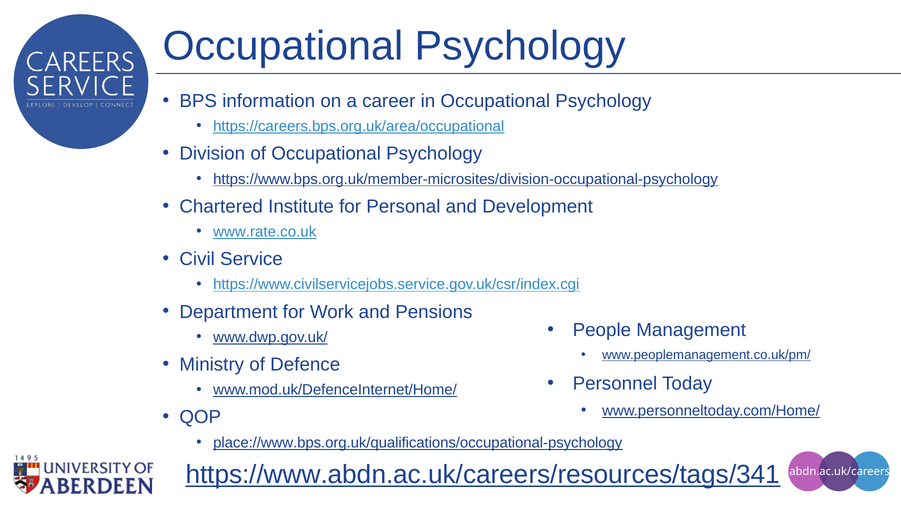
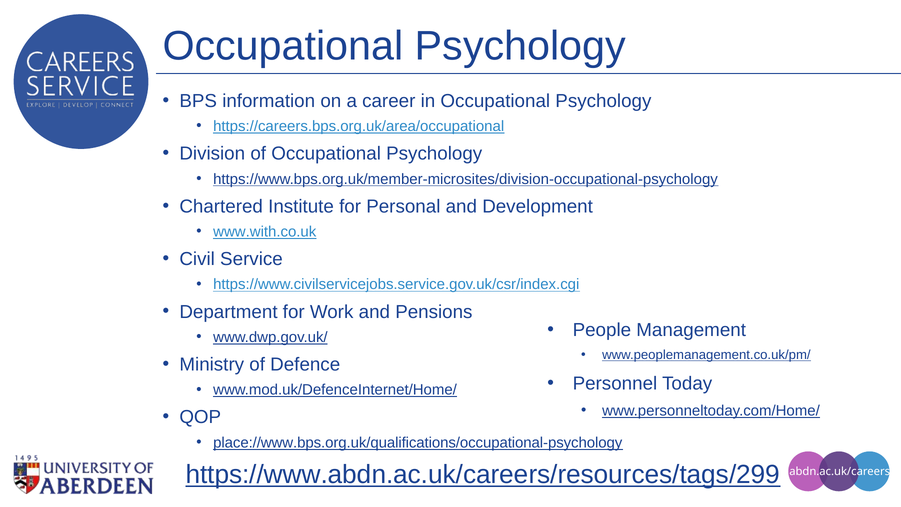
www.rate.co.uk: www.rate.co.uk -> www.with.co.uk (265, 232)
https://www.abdn.ac.uk/careers/resources/tags/341: https://www.abdn.ac.uk/careers/resources/tags/341 -> https://www.abdn.ac.uk/careers/resources/tags/299 (483, 475)
